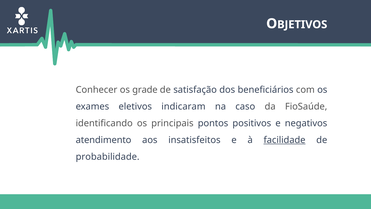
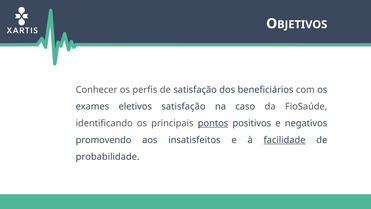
grade: grade -> perfis (145, 90)
eletivos indicaram: indicaram -> satisfação (183, 106)
pontos underline: none -> present (213, 123)
atendimento: atendimento -> promovendo (104, 140)
